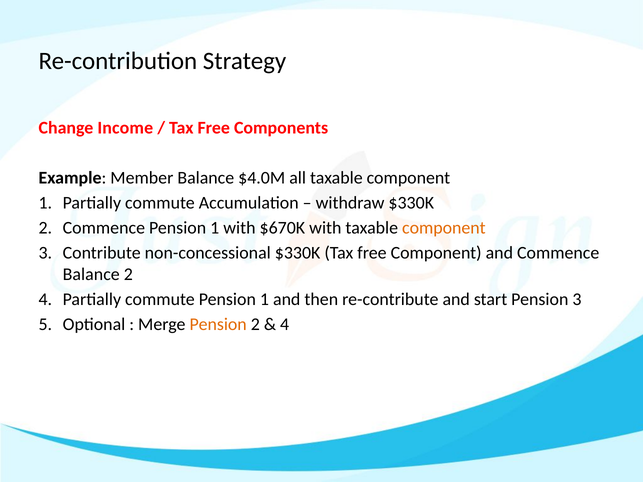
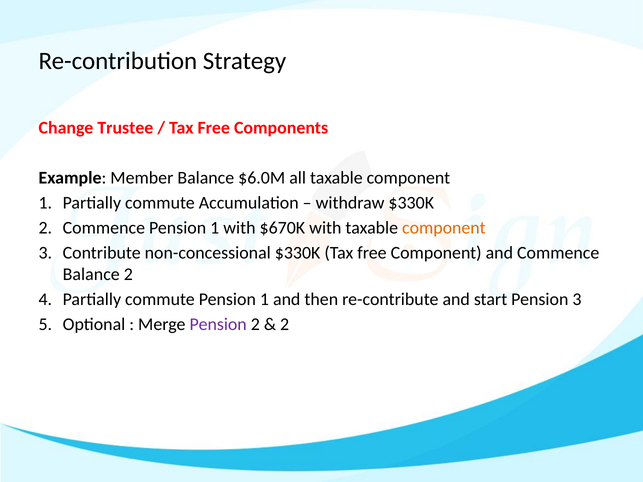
Income: Income -> Trustee (125, 128)
$4.0M: $4.0M -> $6.0M (262, 178)
Pension colour: orange -> purple (218, 324)
4: 4 -> 2 (285, 324)
